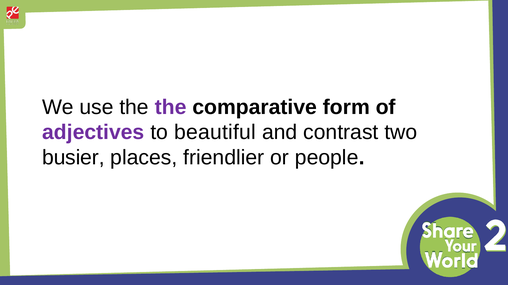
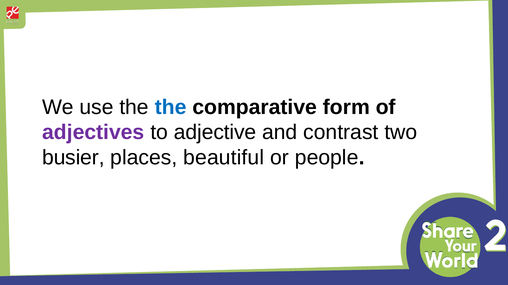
the colour: purple -> blue (171, 107)
beautiful: beautiful -> adjective (215, 133)
friendlier: friendlier -> beautiful (224, 158)
